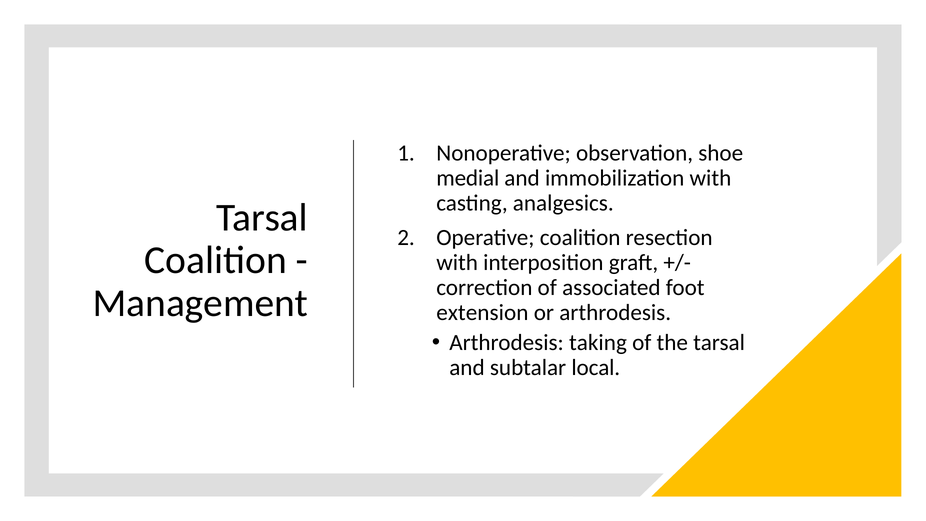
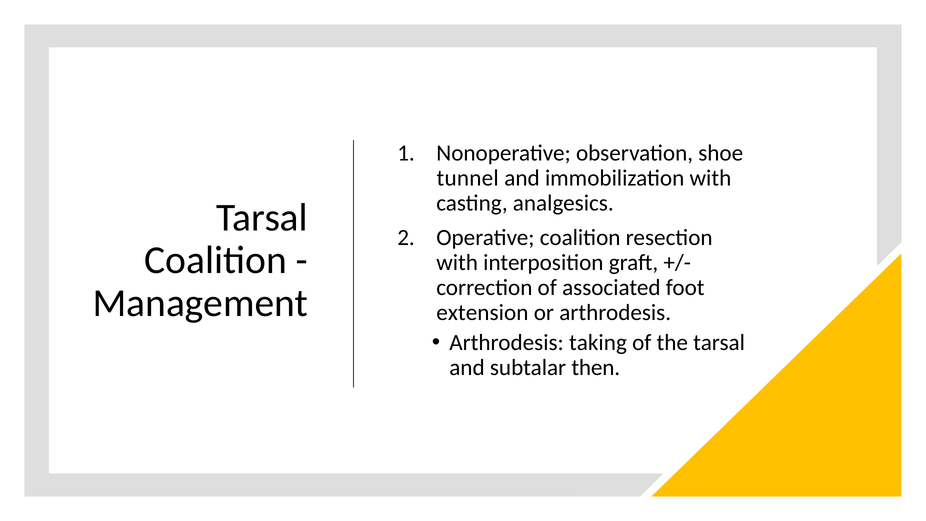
medial: medial -> tunnel (468, 178)
local: local -> then (596, 367)
